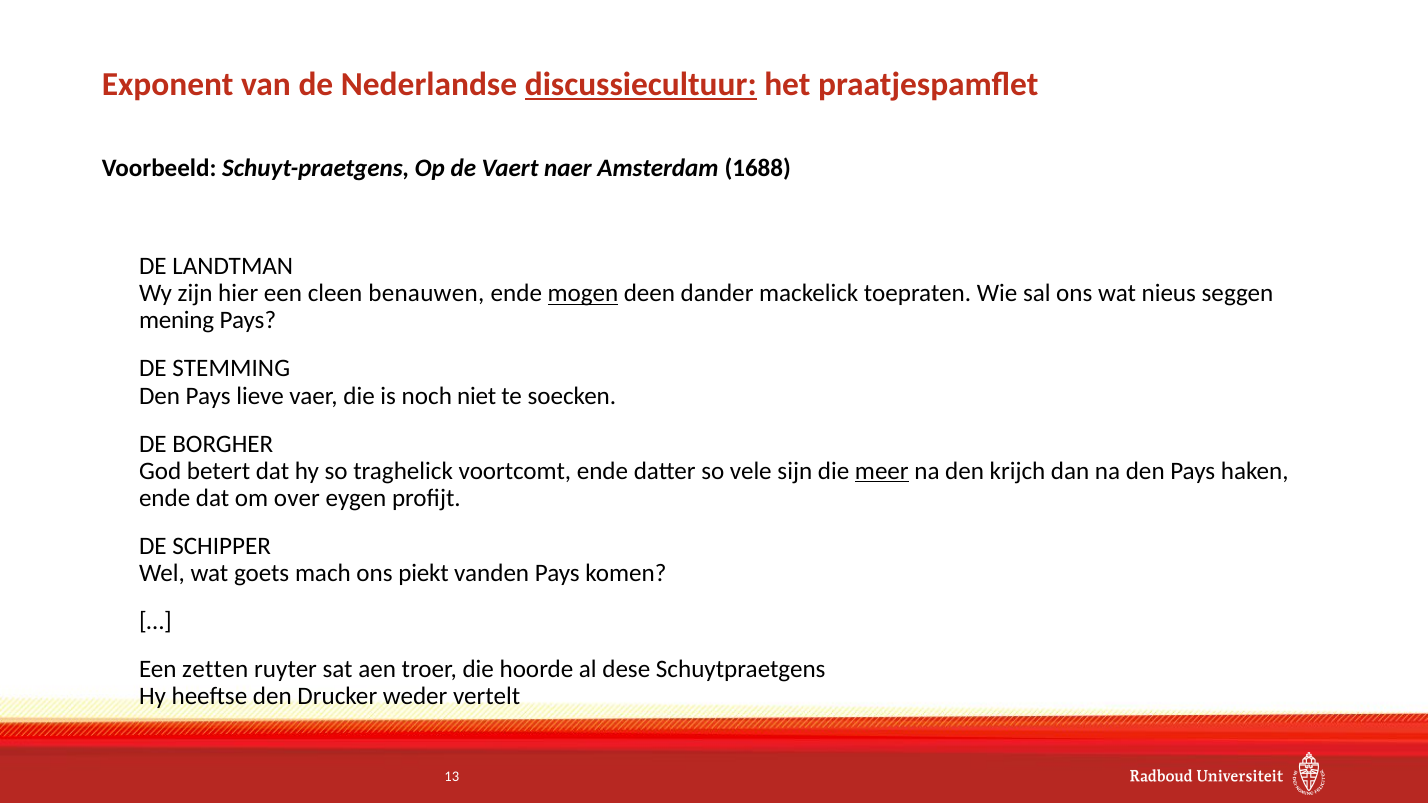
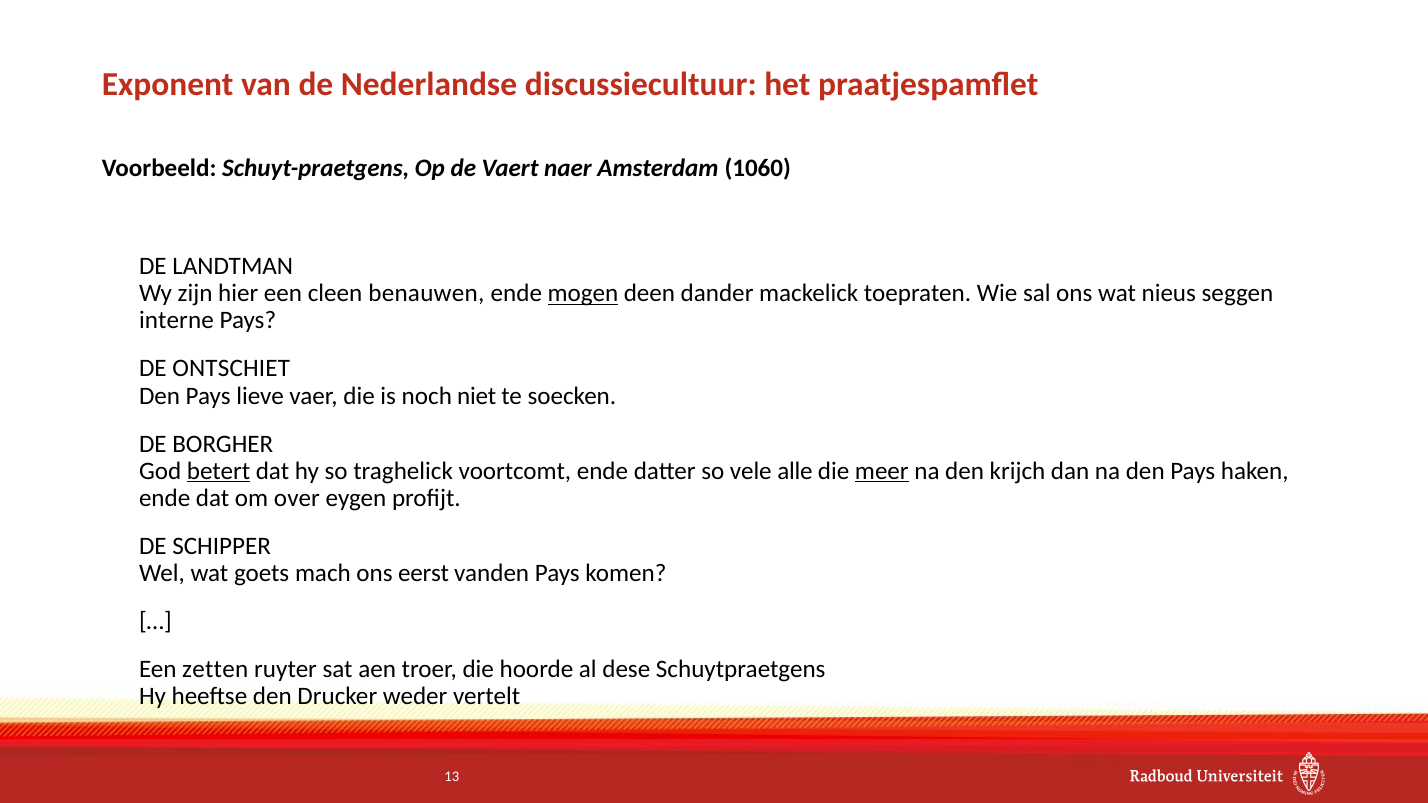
discussiecultuur underline: present -> none (641, 85)
1688: 1688 -> 1060 (758, 168)
mening: mening -> interne (176, 321)
STEMMING: STEMMING -> ONTSCHIET (231, 369)
betert underline: none -> present (219, 471)
sijn: sijn -> alle (795, 471)
piekt: piekt -> eerst (424, 573)
